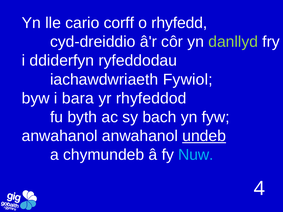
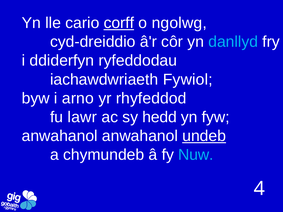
corff underline: none -> present (119, 23)
rhyfedd: rhyfedd -> ngolwg (179, 23)
danllyd colour: light green -> light blue (233, 42)
bara: bara -> arno (78, 98)
byth: byth -> lawr (82, 117)
bach: bach -> hedd (160, 117)
